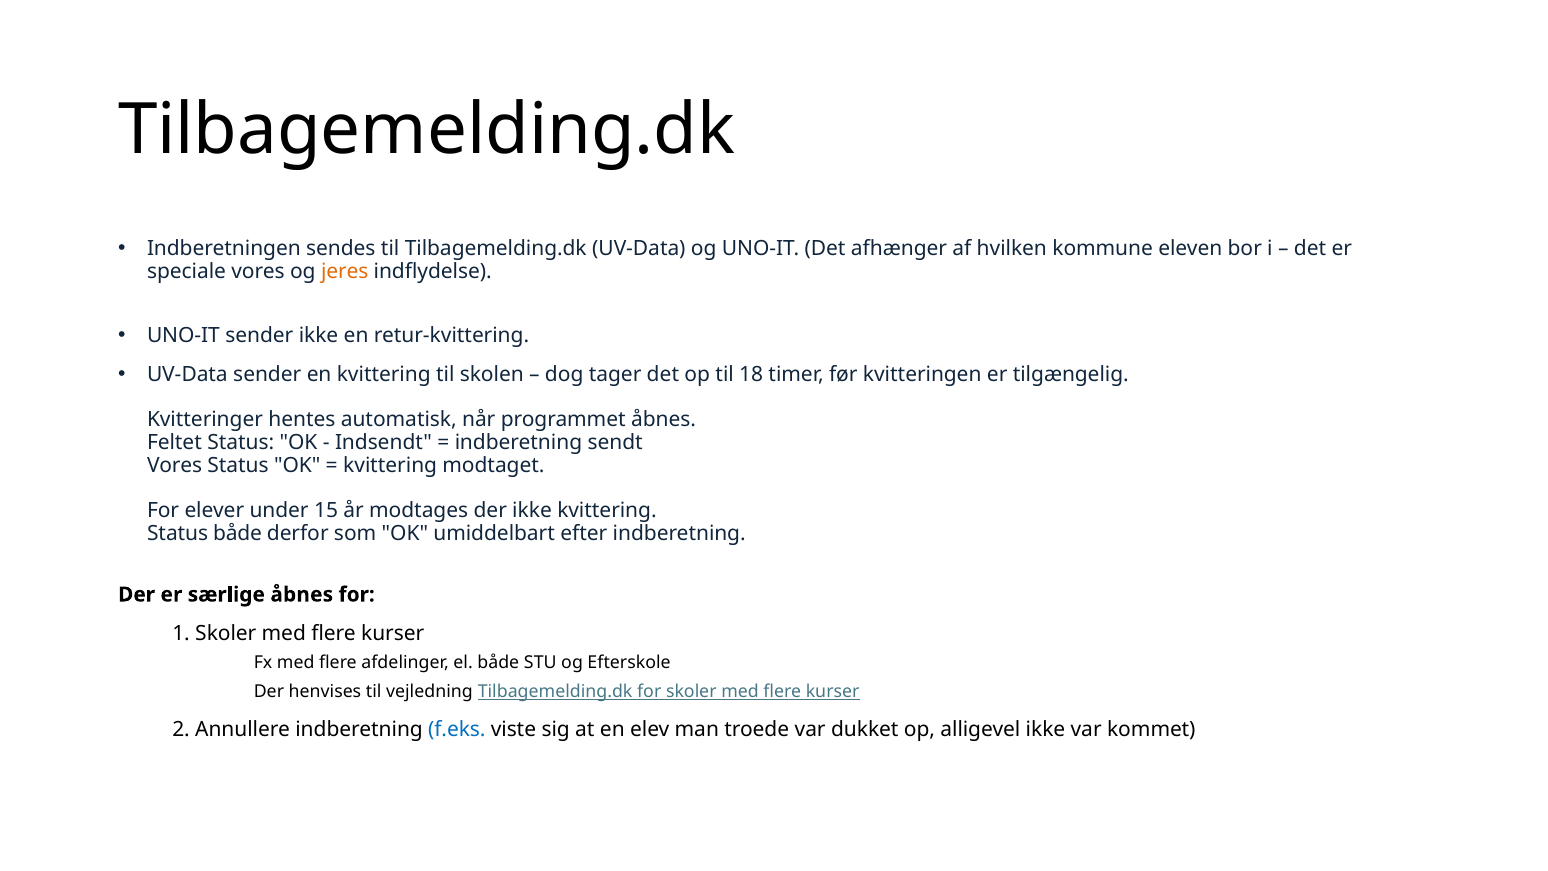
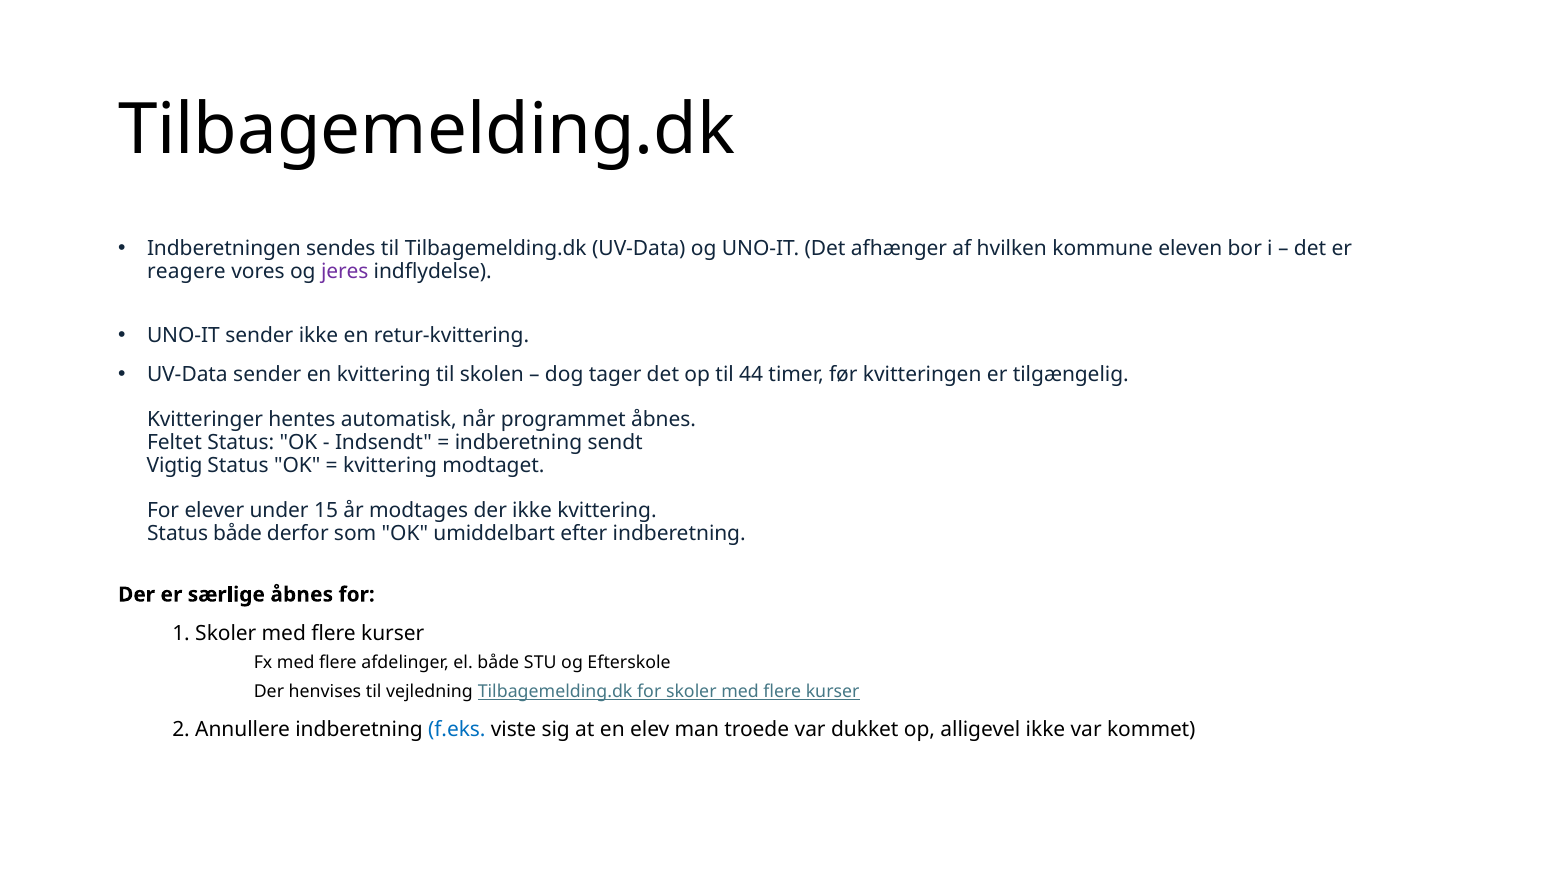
speciale: speciale -> reagere (186, 271)
jeres colour: orange -> purple (345, 271)
18: 18 -> 44 (751, 374)
Vores: Vores -> Vigtig (175, 465)
